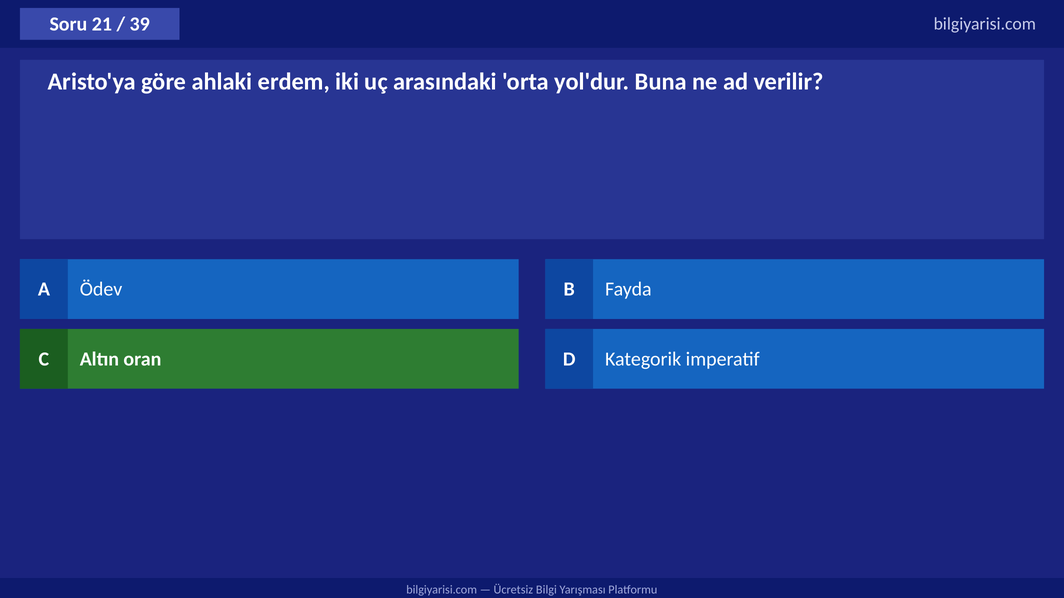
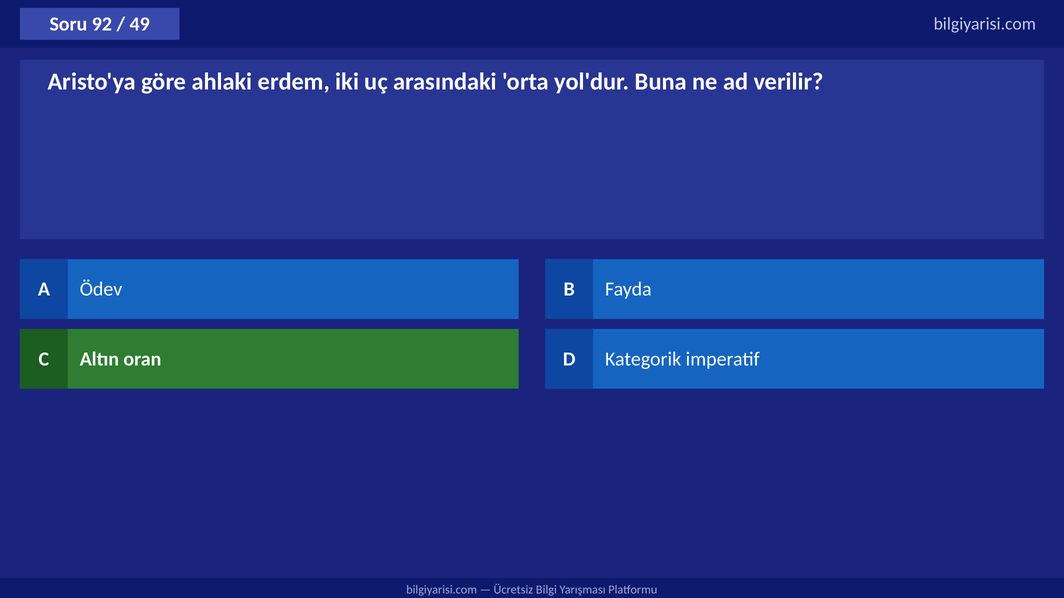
21: 21 -> 92 (102, 24)
39: 39 -> 49 (140, 24)
